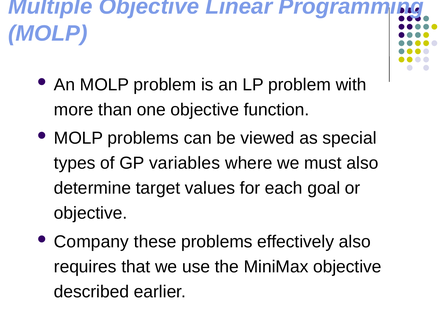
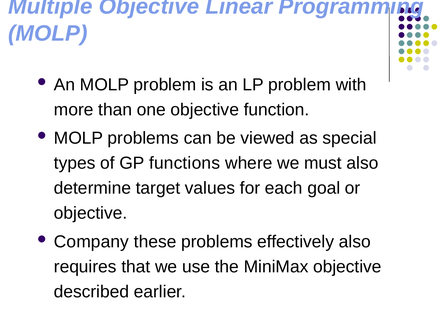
variables: variables -> functions (185, 163)
